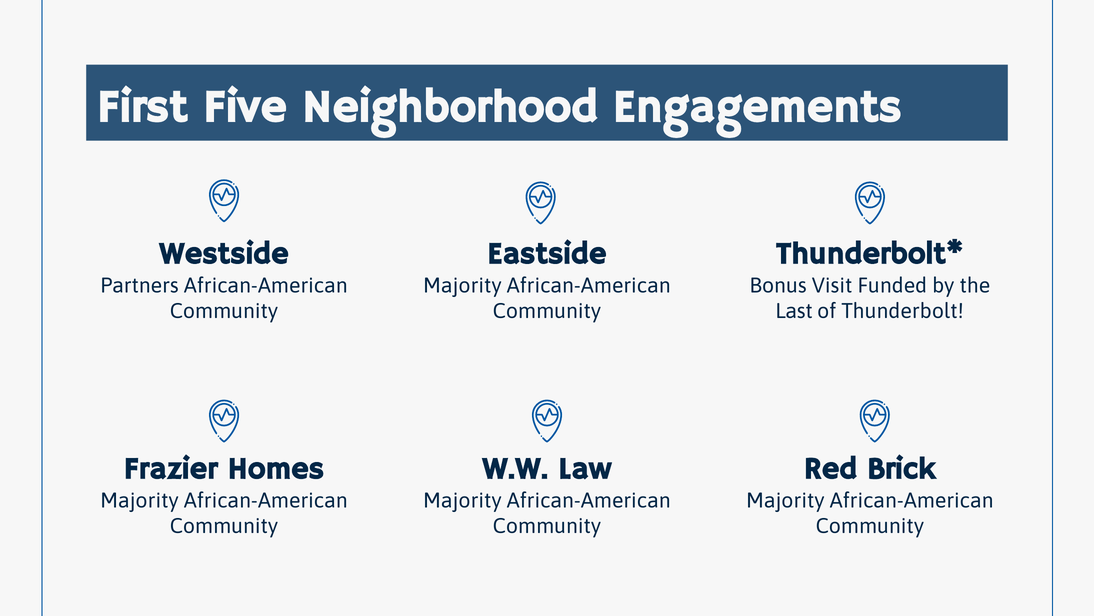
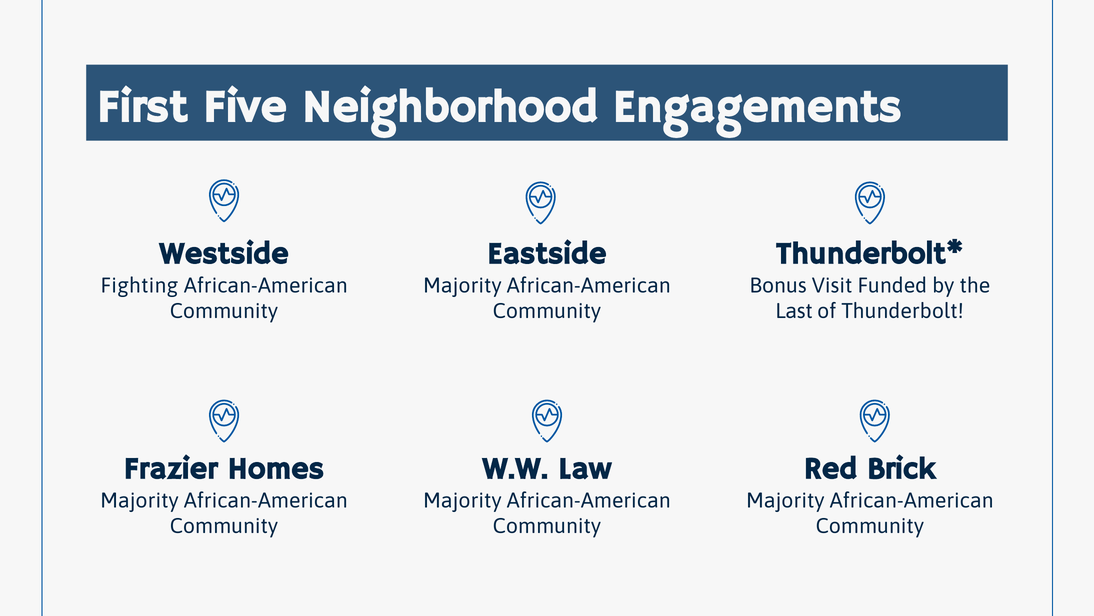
Partners: Partners -> Fighting (139, 285)
